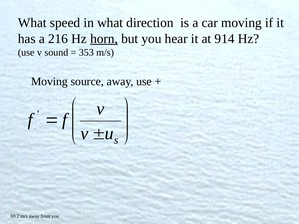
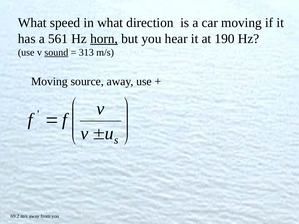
216: 216 -> 561 (58, 39)
914: 914 -> 190 (225, 39)
sound underline: none -> present (56, 52)
353: 353 -> 313 (86, 52)
